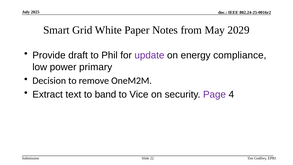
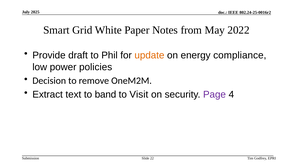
2029: 2029 -> 2022 (239, 30)
update colour: purple -> orange (149, 55)
primary: primary -> policies (96, 67)
Vice: Vice -> Visit (139, 94)
